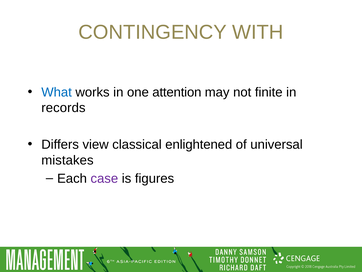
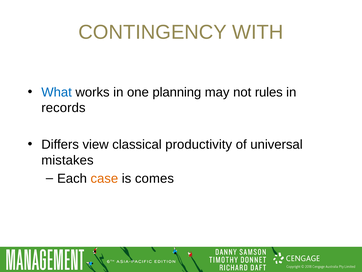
attention: attention -> planning (177, 92)
finite: finite -> rules (269, 92)
enlightened: enlightened -> productivity (199, 144)
case colour: purple -> orange (104, 178)
figures: figures -> comes (154, 178)
